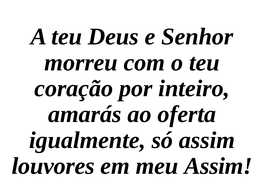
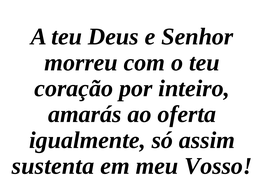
louvores: louvores -> sustenta (53, 166)
meu Assim: Assim -> Vosso (218, 166)
